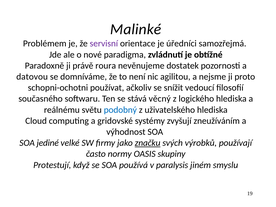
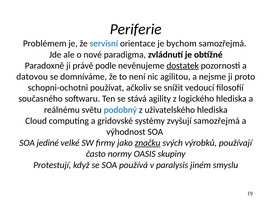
Malinké: Malinké -> Periferie (136, 29)
servisní colour: purple -> blue (104, 44)
úředníci: úředníci -> bychom (181, 44)
roura: roura -> podle (106, 66)
dostatek underline: none -> present (183, 66)
věcný: věcný -> agility (160, 99)
zvyšují zneužíváním: zneužíváním -> samozřejmá (217, 121)
